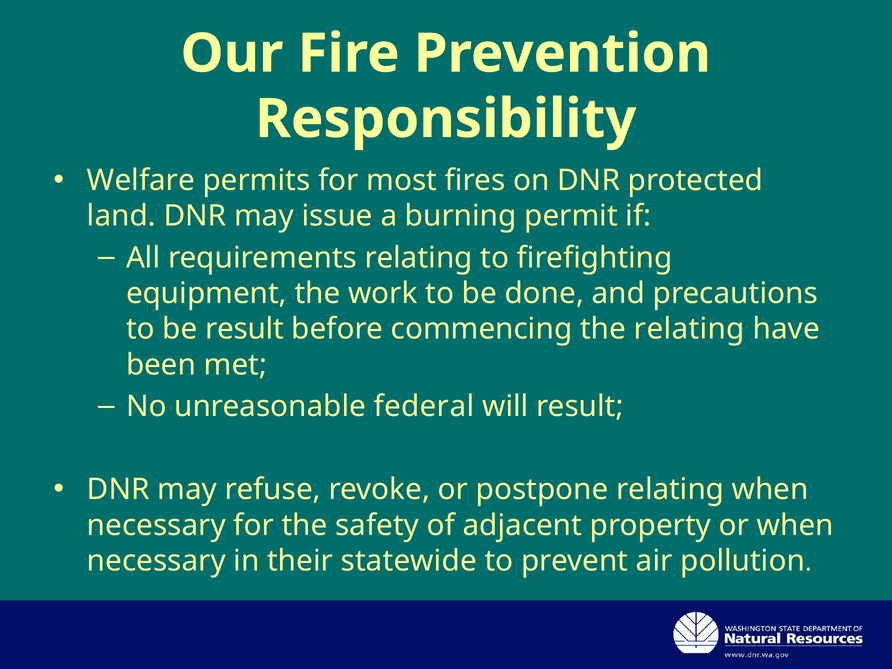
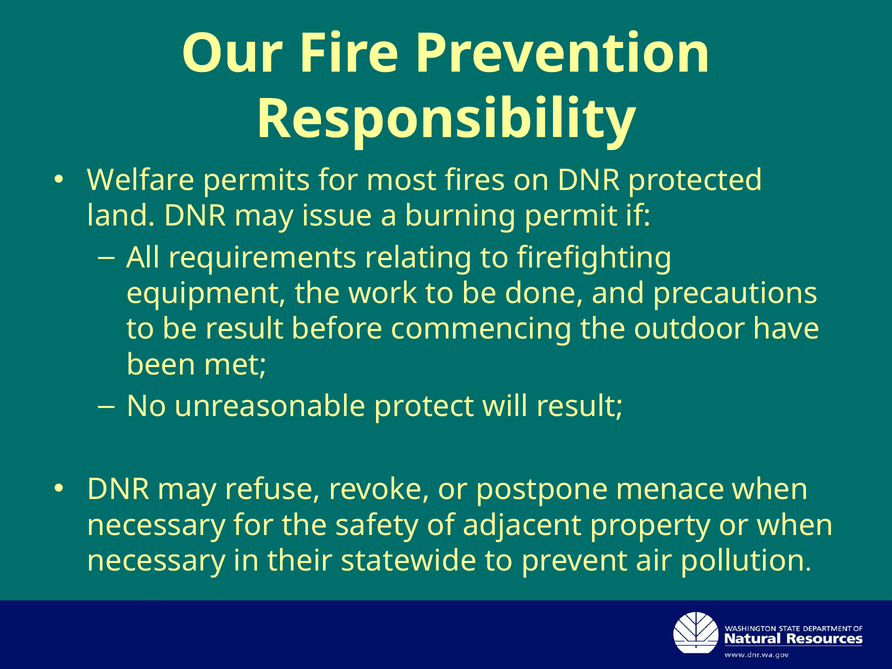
the relating: relating -> outdoor (690, 329)
federal: federal -> protect (424, 406)
postpone relating: relating -> menace (670, 490)
